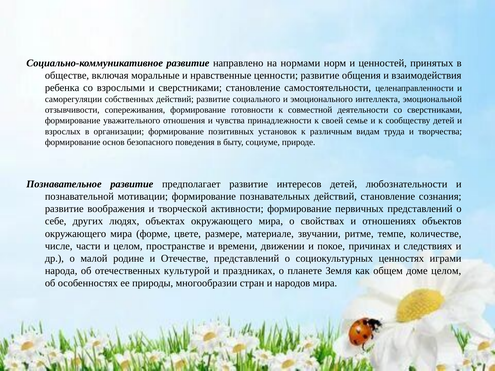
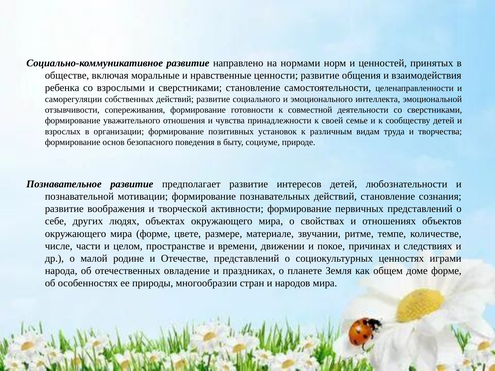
культурой: культурой -> овладение (187, 271)
доме целом: целом -> форме (446, 271)
